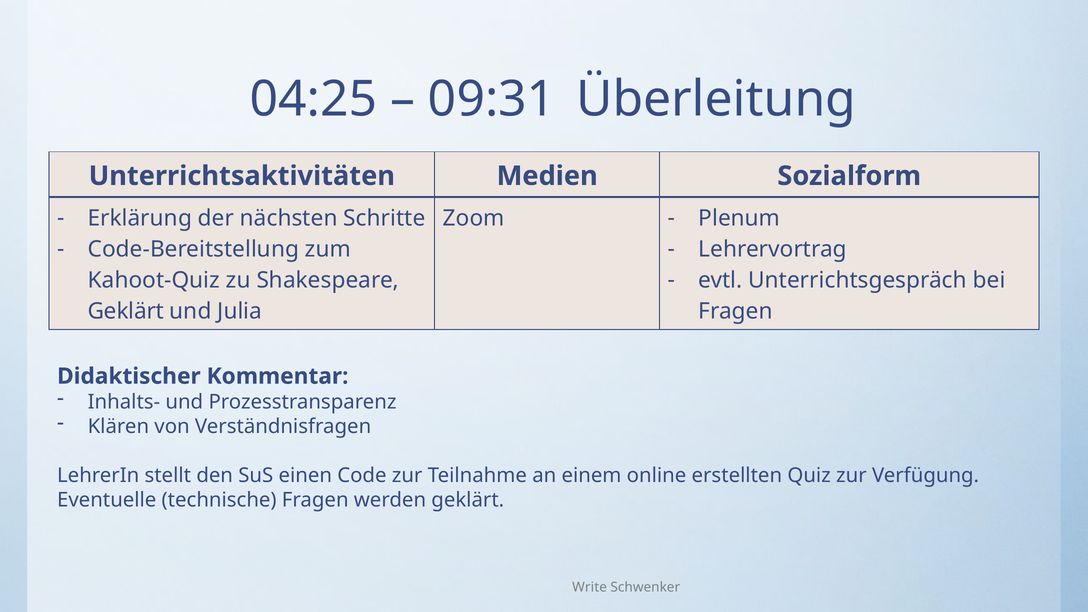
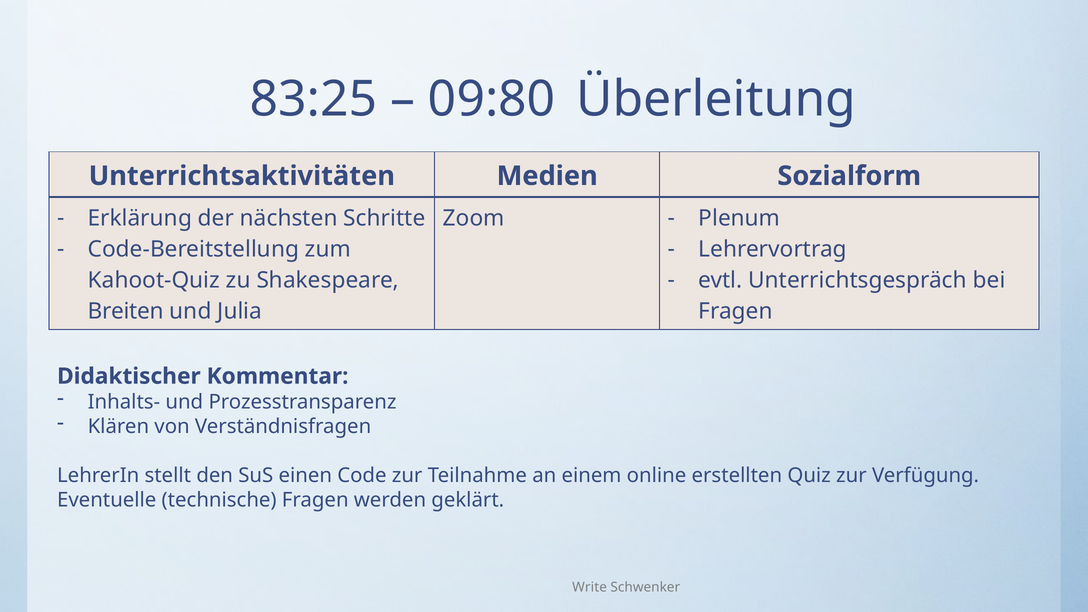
04:25: 04:25 -> 83:25 (313, 99)
09:31: 09:31 -> 09:80 (492, 99)
Geklärt: Geklärt -> Breiten (126, 311)
